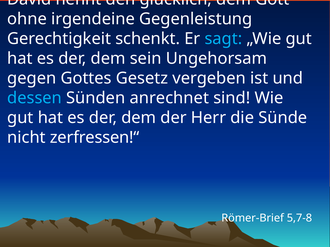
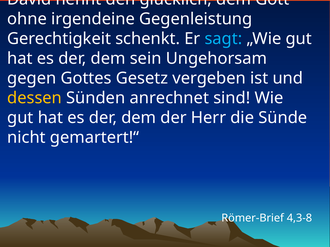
dessen colour: light blue -> yellow (35, 98)
zerfressen!“: zerfressen!“ -> gemartert!“ (95, 138)
5,7-8: 5,7-8 -> 4,3-8 (299, 219)
